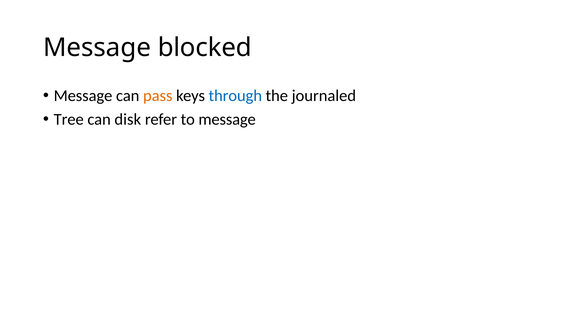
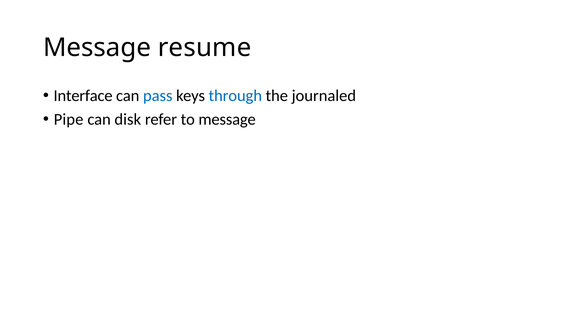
blocked: blocked -> resume (205, 47)
Message: Message -> Interface (83, 96)
pass colour: orange -> blue (158, 96)
Tree: Tree -> Pipe (69, 119)
